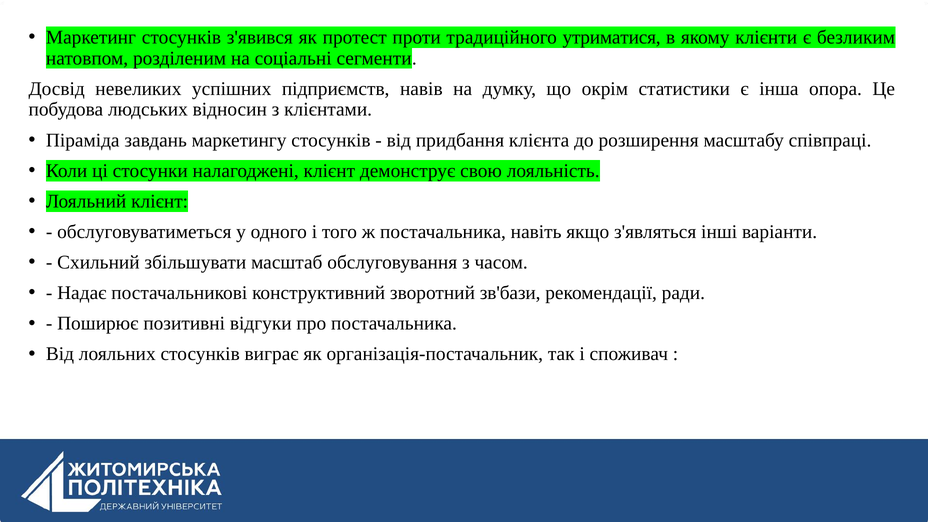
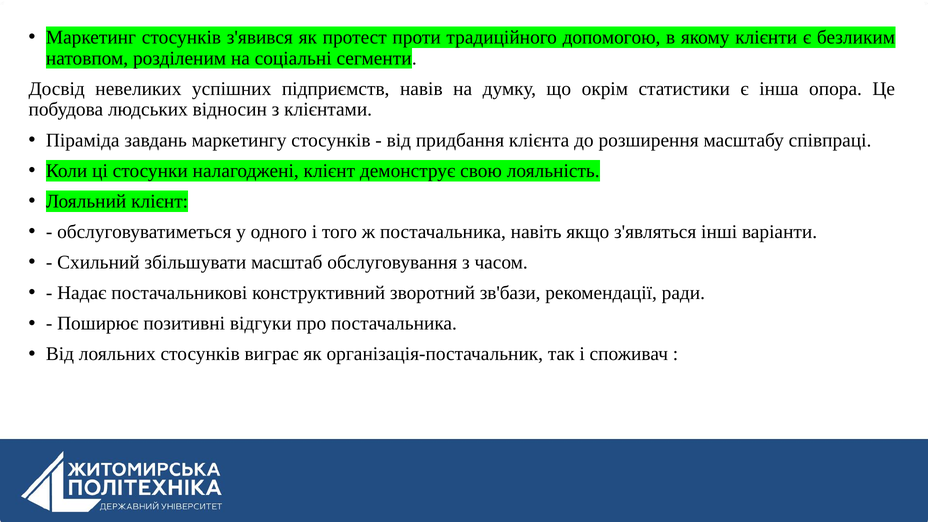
утриматися: утриматися -> допомогою (612, 37)
